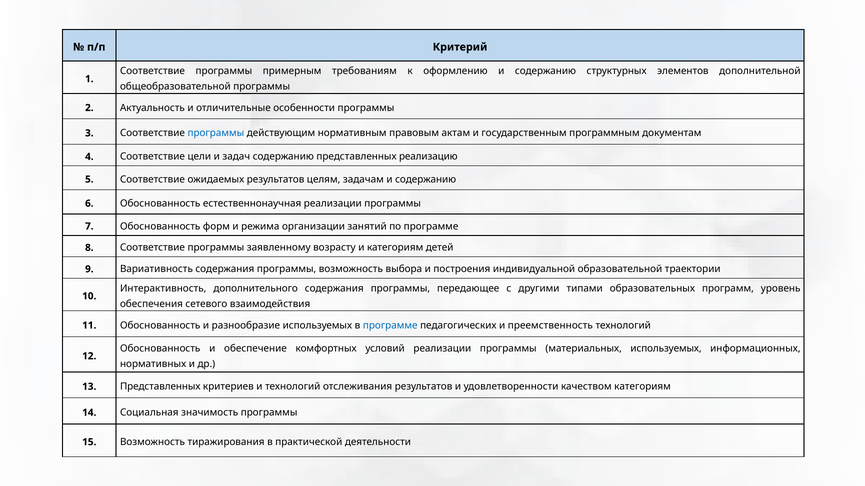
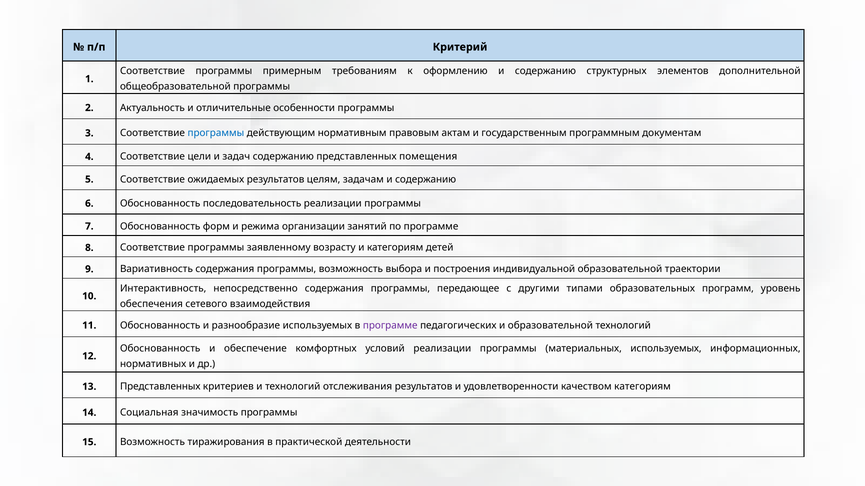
реализацию: реализацию -> помещения (428, 157)
естественнонаучная: естественнонаучная -> последовательность (252, 204)
дополнительного: дополнительного -> непосредственно (256, 289)
программе colour: blue -> purple (390, 326)
и преемственность: преемственность -> образовательной (550, 326)
